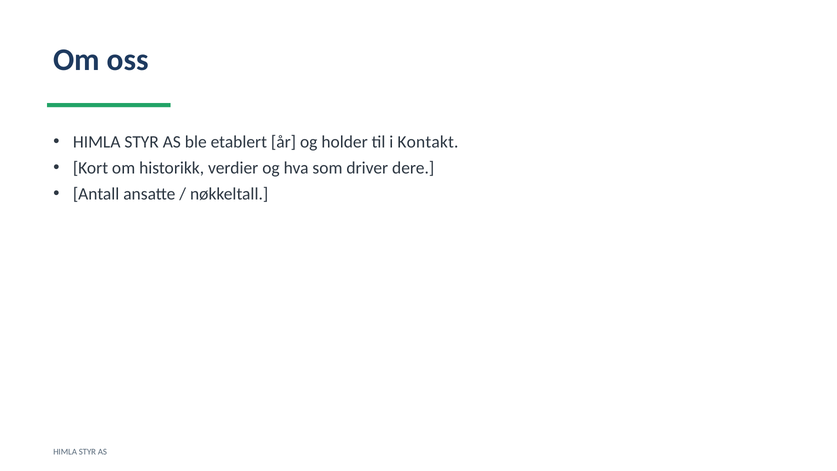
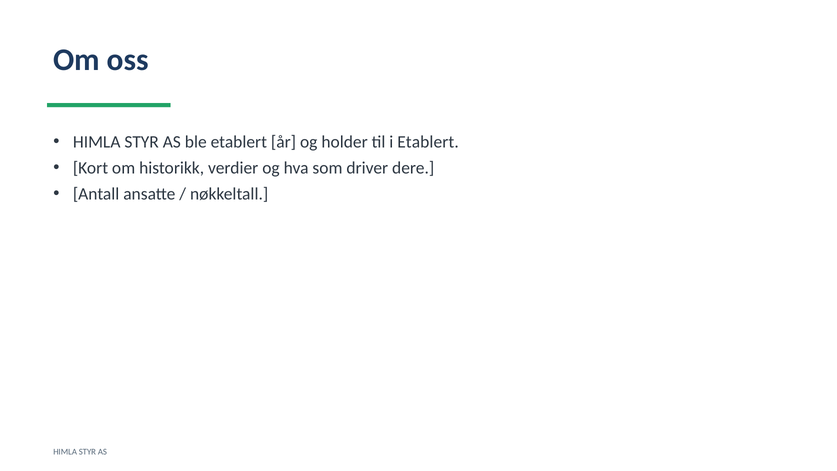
i Kontakt: Kontakt -> Etablert (428, 142)
